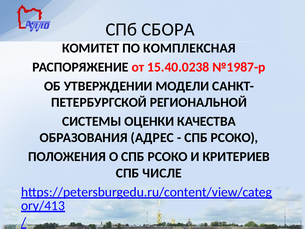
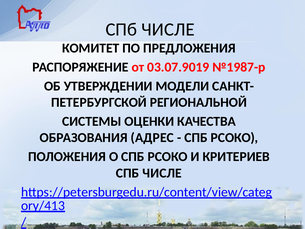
СБОРА: СБОРА -> ЧИСЛЕ (168, 30)
КОМПЛЕКСНАЯ: КОМПЛЕКСНАЯ -> ПРЕДЛОЖЕНИЯ (189, 48)
15.40.0238: 15.40.0238 -> 03.07.9019 (178, 67)
